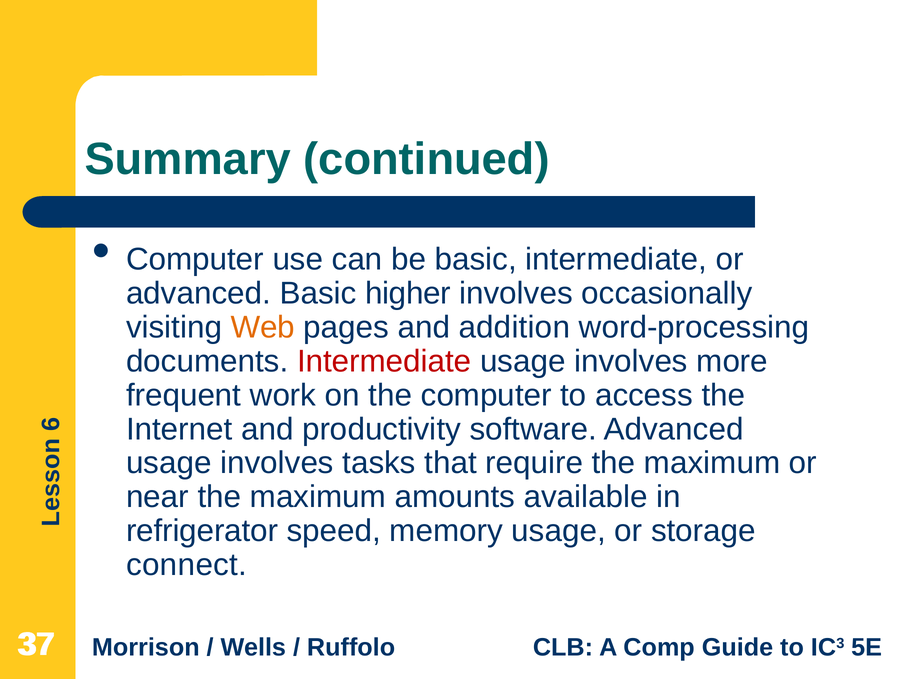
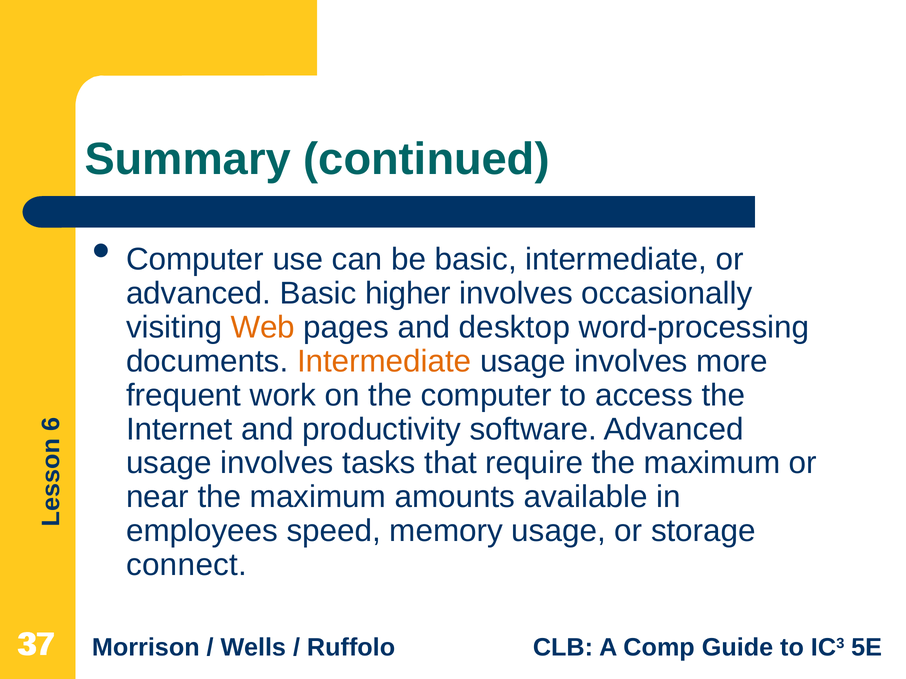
addition: addition -> desktop (514, 328)
Intermediate colour: red -> orange (384, 362)
refrigerator: refrigerator -> employees (202, 531)
